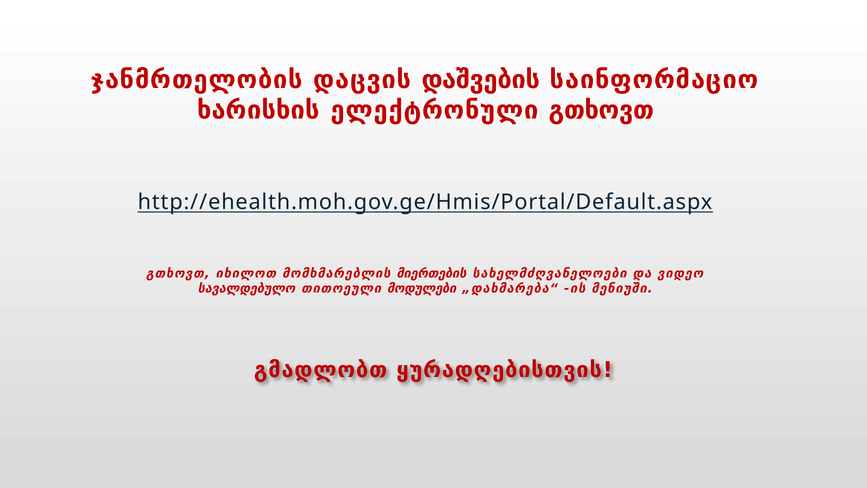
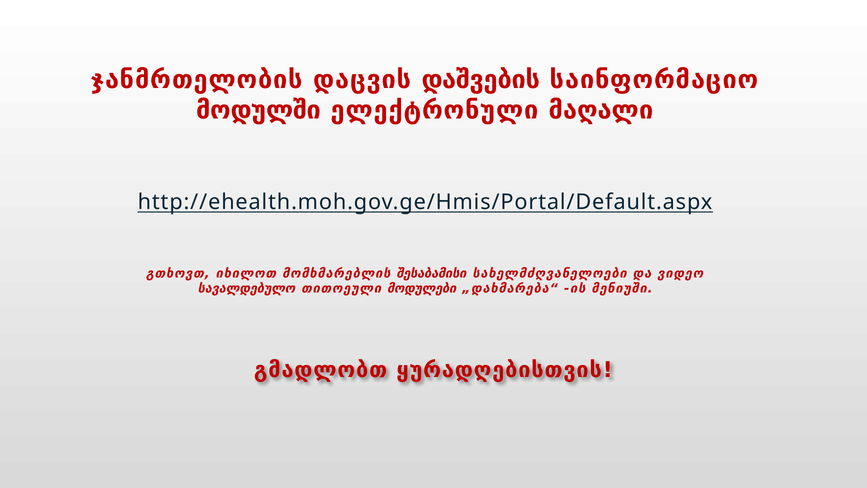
ხარისხის: ხარისხის -> მოდულში (259, 110)
ელექტრონული გთხოვთ: გთხოვთ -> მაღალი (601, 110)
მიერთების: მიერთების -> შესაბამისი (432, 273)
